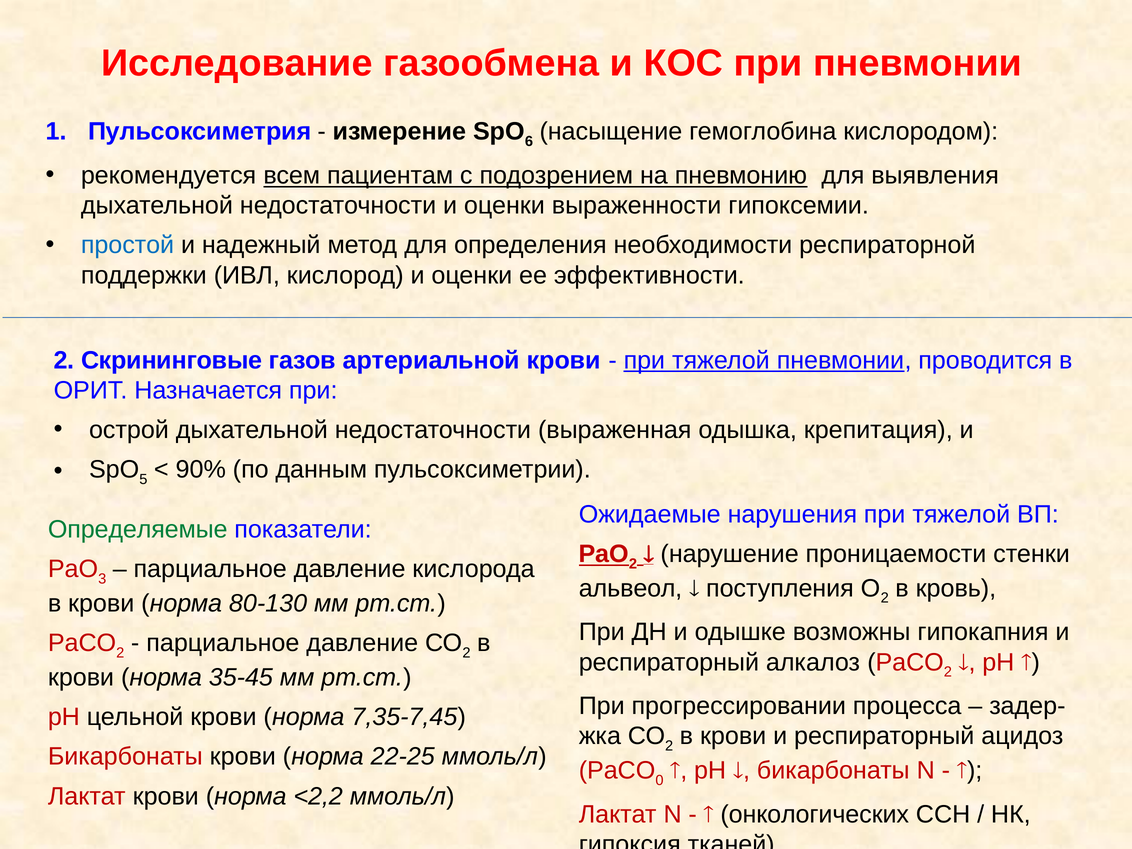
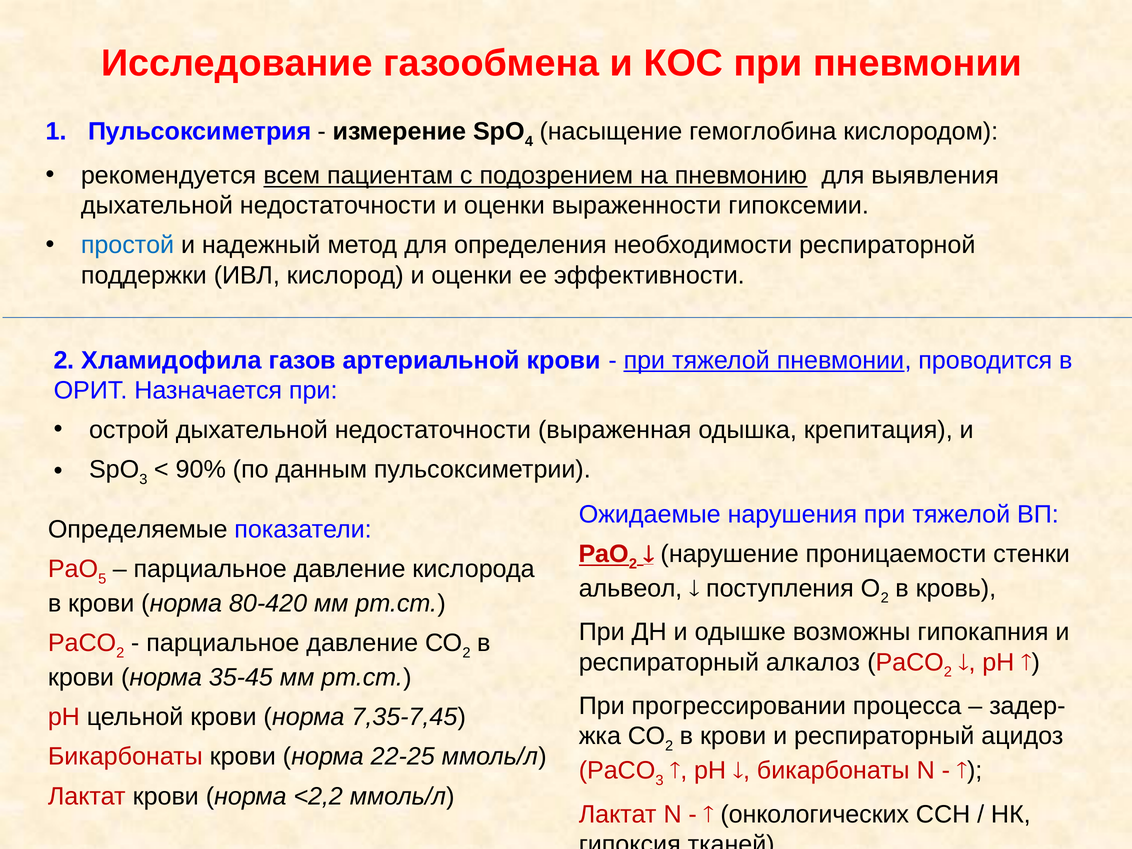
6: 6 -> 4 (529, 141)
Скрининговые: Скрининговые -> Хламидофила (171, 360)
5: 5 -> 3 (143, 479)
Определяемые colour: green -> black (138, 530)
3: 3 -> 5 (102, 579)
80-130: 80-130 -> 80-420 (268, 603)
0: 0 -> 3 (659, 780)
